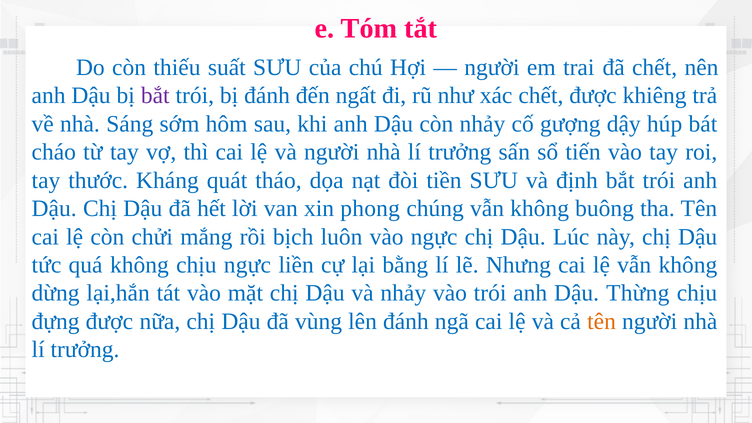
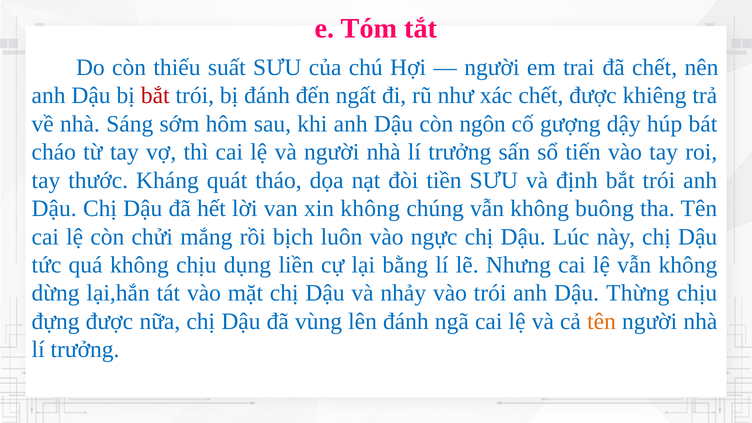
bắt colour: purple -> red (155, 96)
còn nhảy: nhảy -> ngôn (483, 124)
xin phong: phong -> không (370, 209)
chịu ngực: ngực -> dụng (247, 265)
